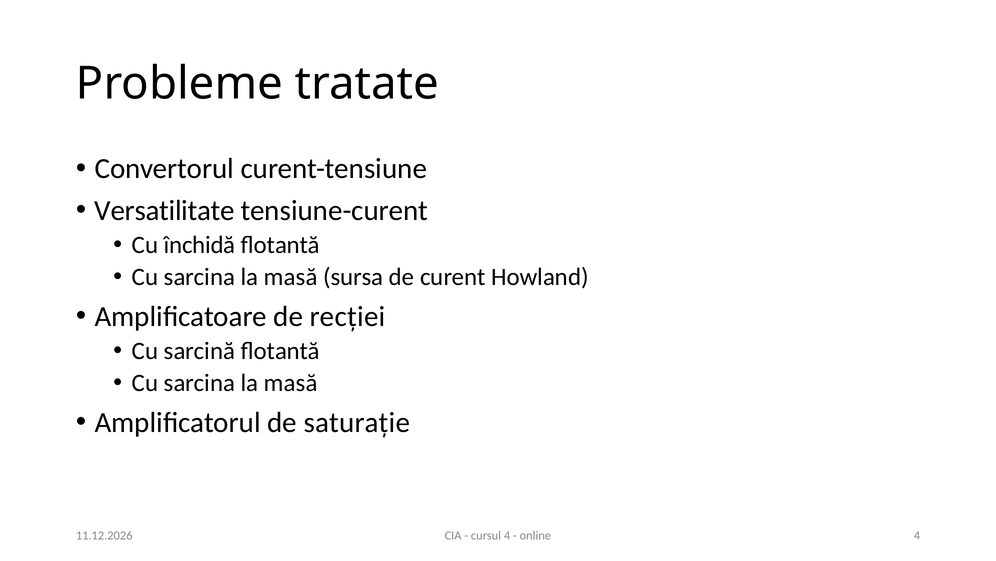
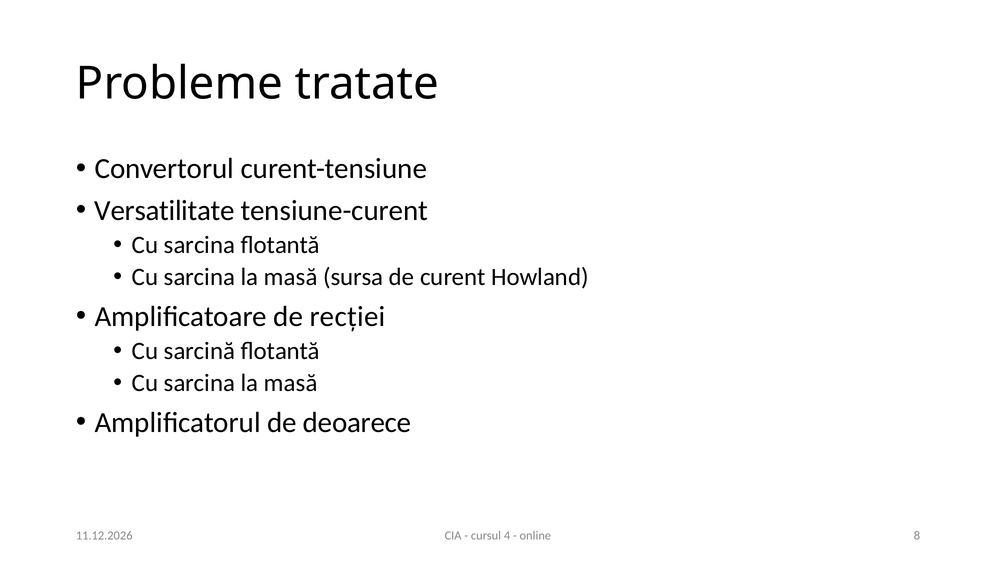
închidă: închidă -> sarcina (199, 244)
saturație: saturație -> deoarece (357, 422)
online 4: 4 -> 8 (917, 535)
